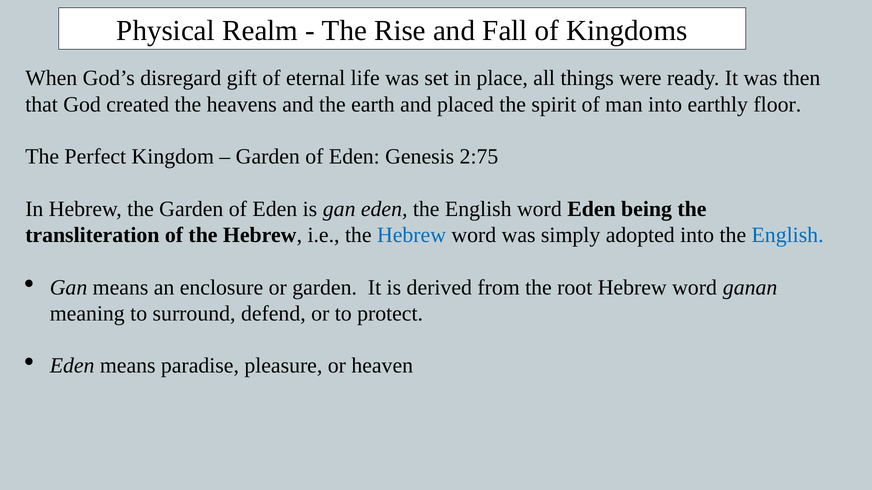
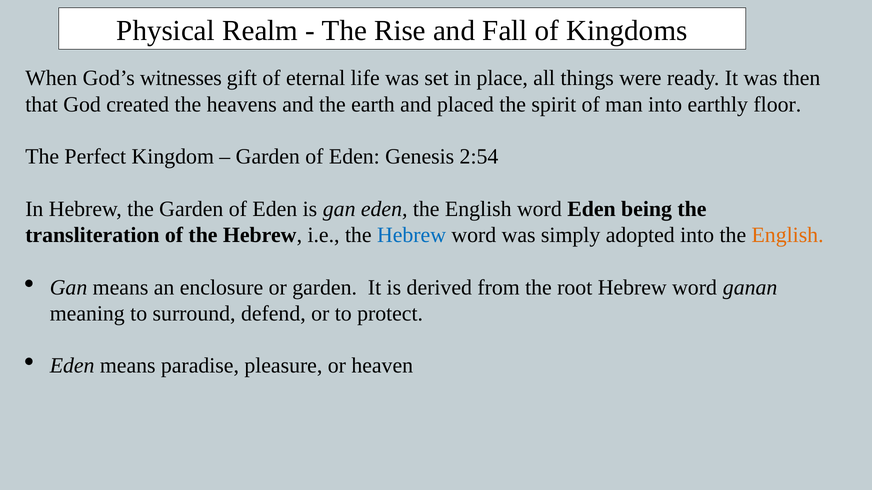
disregard: disregard -> witnesses (181, 78)
2:75: 2:75 -> 2:54 (479, 157)
English colour: blue -> orange (788, 235)
